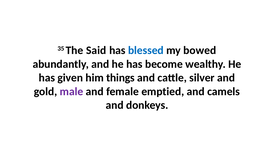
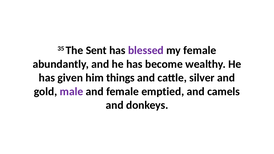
Said: Said -> Sent (96, 50)
blessed colour: blue -> purple (146, 50)
my bowed: bowed -> female (200, 50)
